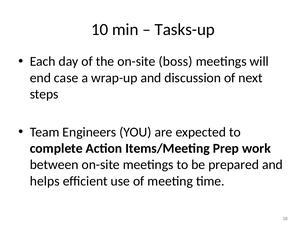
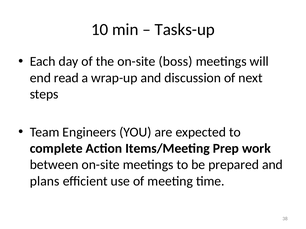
case: case -> read (66, 78)
helps: helps -> plans (45, 181)
